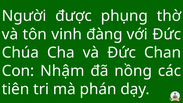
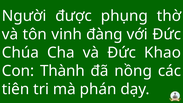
Chan: Chan -> Khao (163, 53)
Nhậm: Nhậm -> Thành (62, 71)
